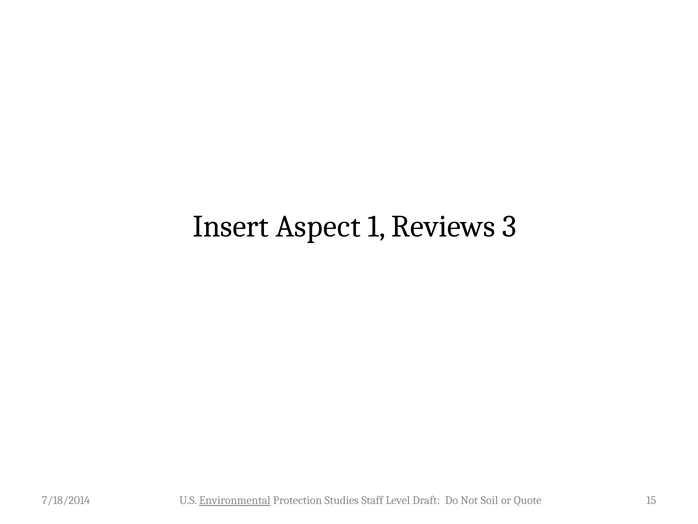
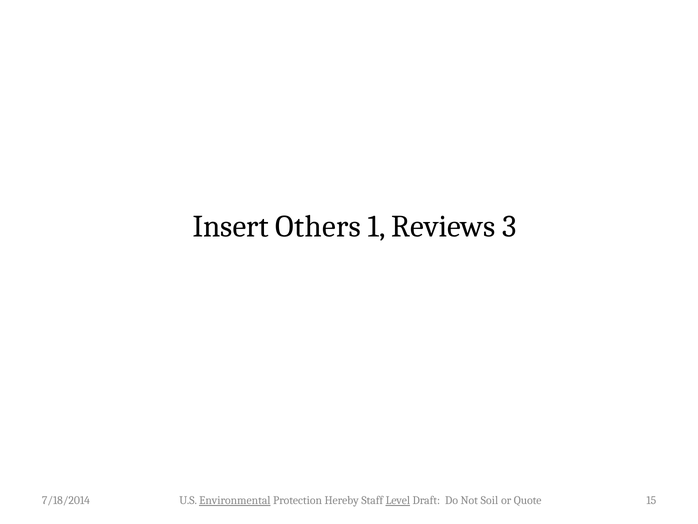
Aspect: Aspect -> Others (318, 226)
Studies: Studies -> Hereby (342, 500)
Level underline: none -> present (398, 500)
